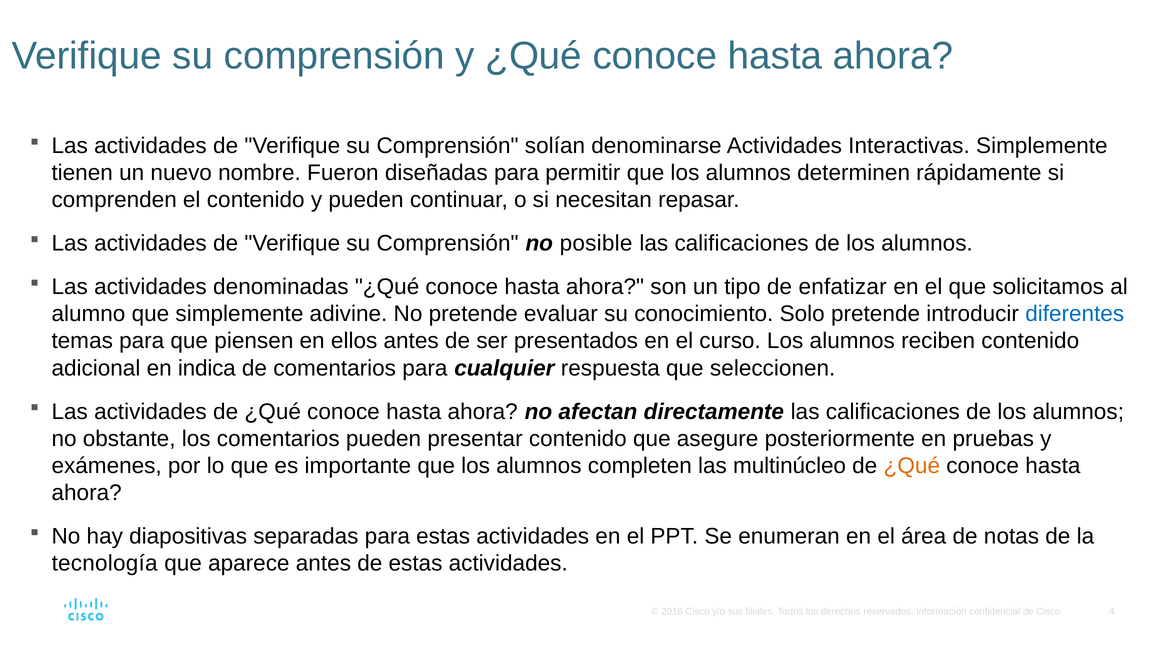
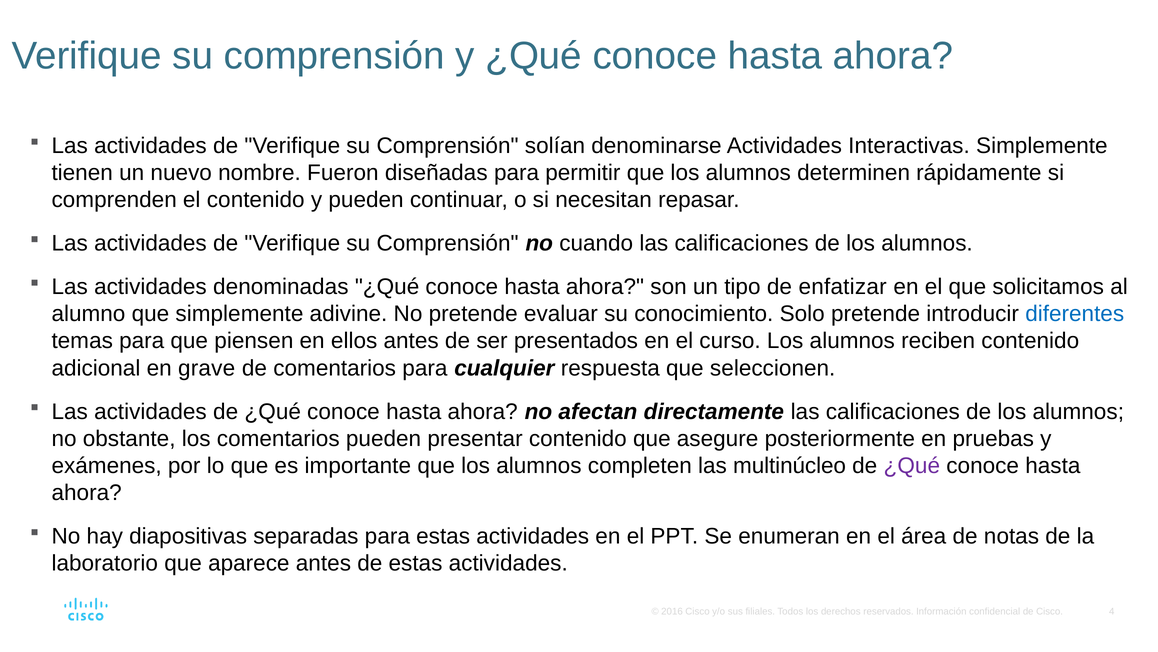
posible: posible -> cuando (596, 243)
indica: indica -> grave (207, 368)
¿Qué colour: orange -> purple (912, 465)
tecnología: tecnología -> laboratorio (105, 563)
